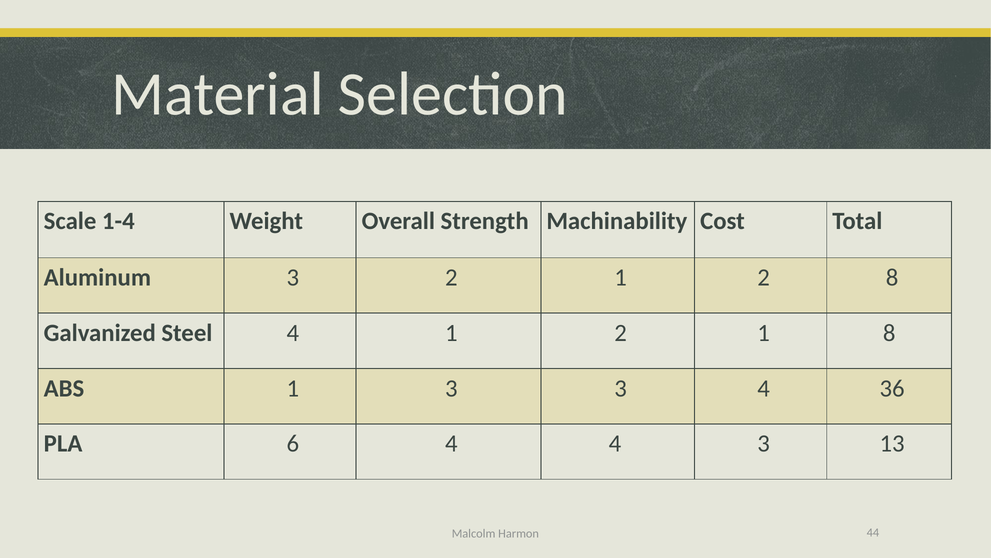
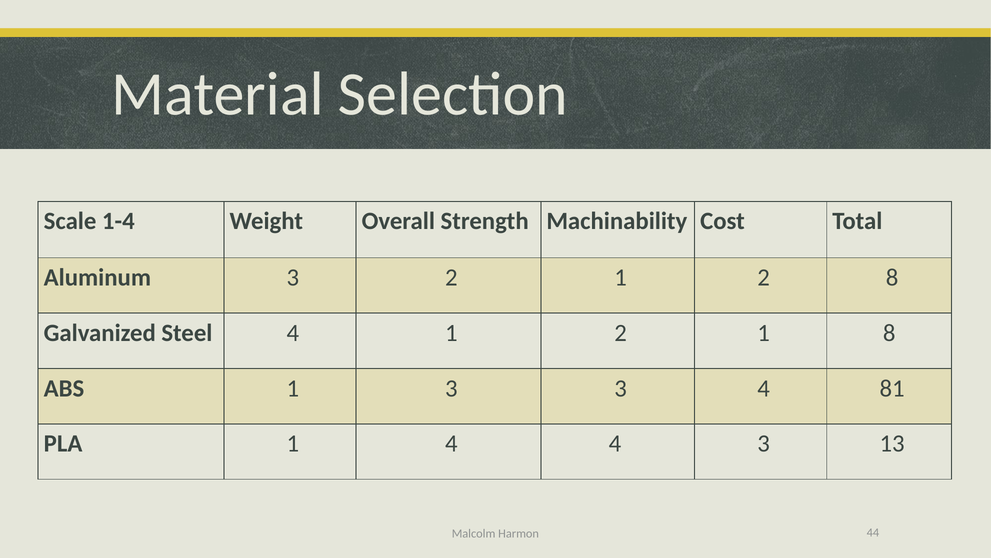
36: 36 -> 81 (892, 388)
PLA 6: 6 -> 1 (293, 443)
